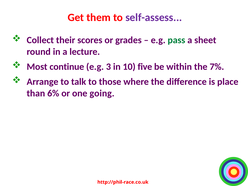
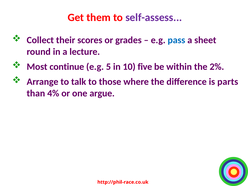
pass colour: green -> blue (176, 40)
3: 3 -> 5 (108, 67)
7%: 7% -> 2% (217, 67)
place: place -> parts (228, 82)
6%: 6% -> 4% (53, 93)
going: going -> argue (102, 93)
